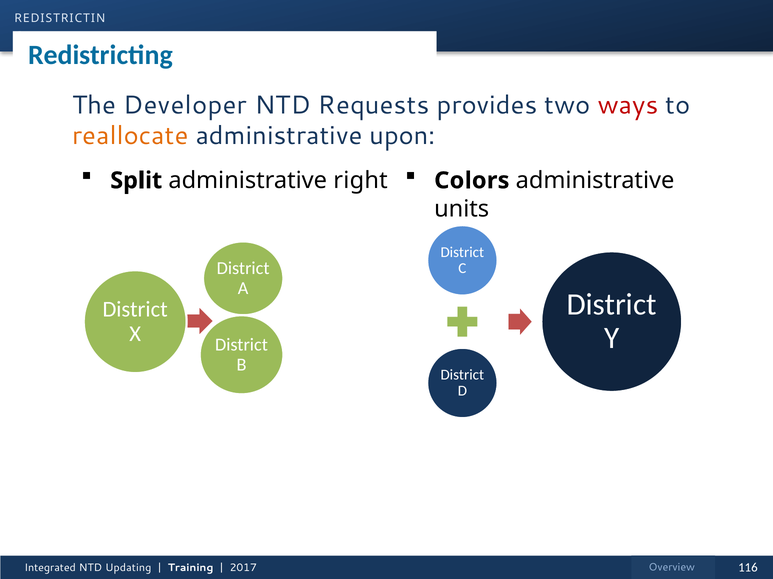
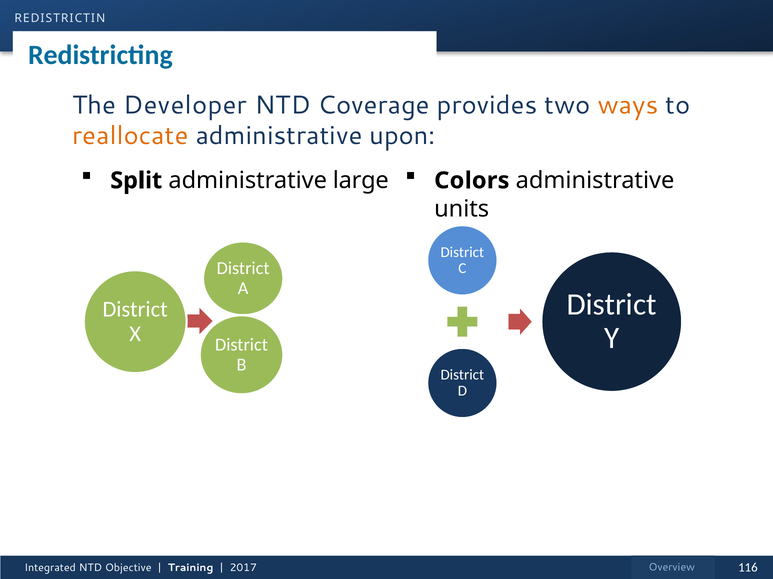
Requests: Requests -> Coverage (374, 105)
ways colour: red -> orange (628, 105)
right: right -> large (361, 181)
Updating: Updating -> Objective (128, 569)
